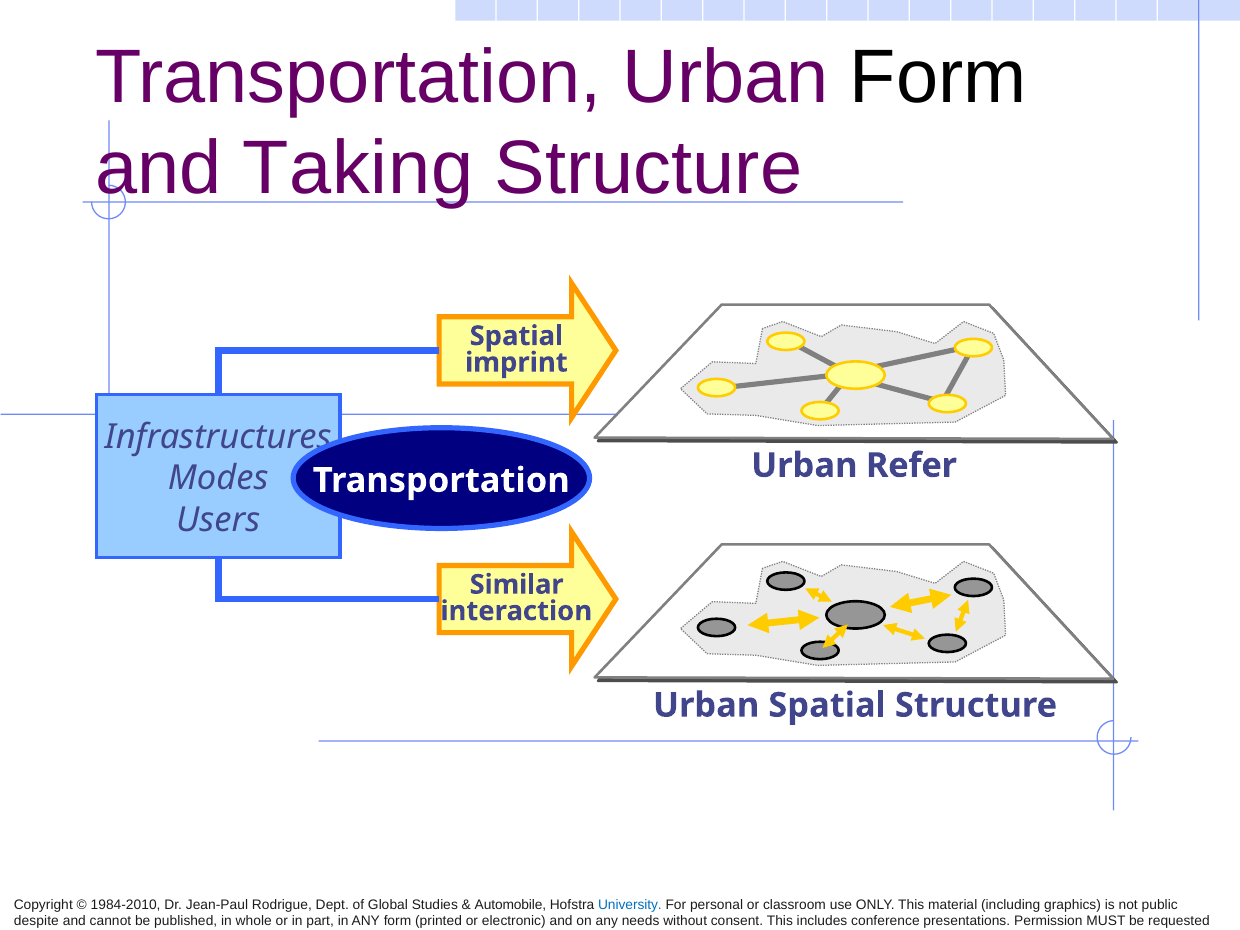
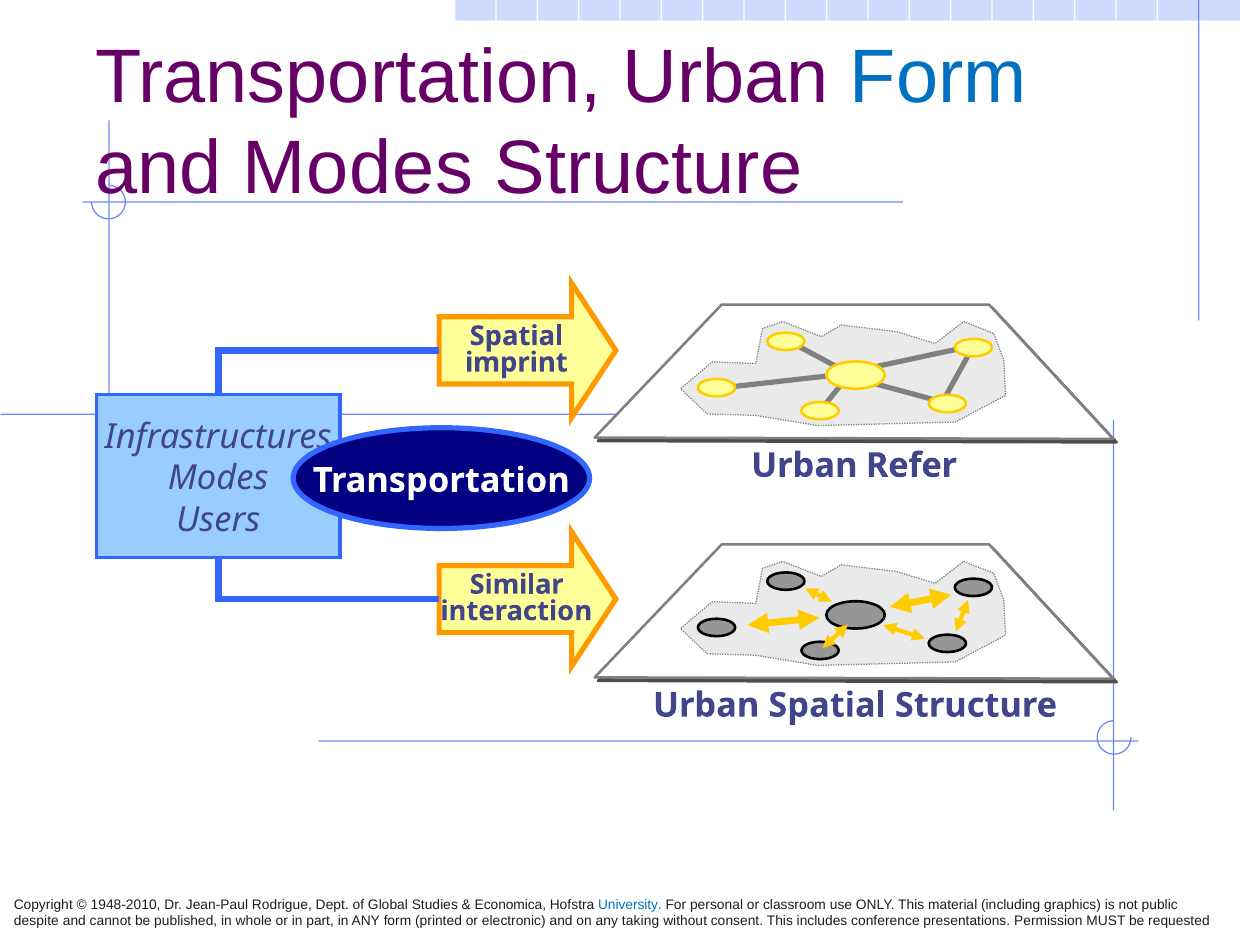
Form colour: black -> blue (938, 77)
and Taking: Taking -> Modes (358, 168)
1984-2010: 1984-2010 -> 1948-2010 (126, 905)
Automobile: Automobile -> Economica (510, 905)
needs: needs -> taking (641, 921)
